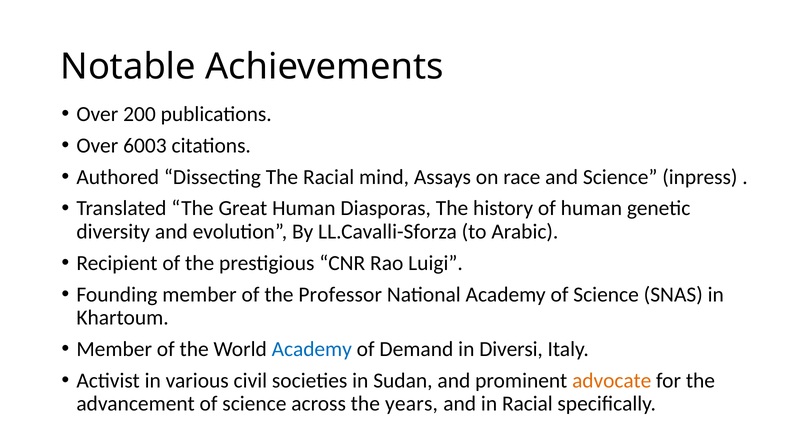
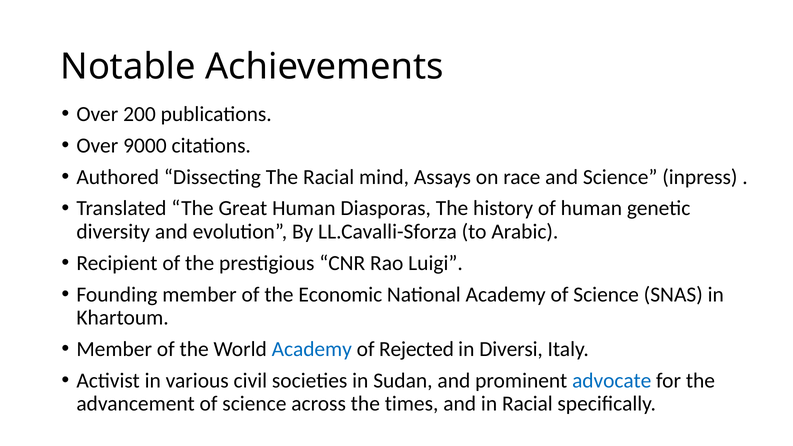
6003: 6003 -> 9000 (145, 146)
Professor: Professor -> Economic (340, 294)
Demand: Demand -> Rejected (417, 349)
advocate colour: orange -> blue (612, 381)
years: years -> times (412, 404)
